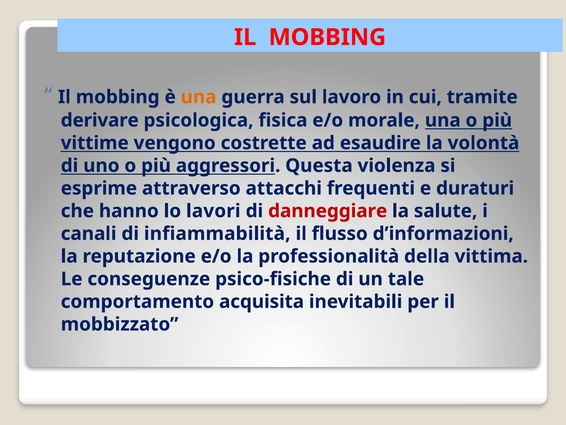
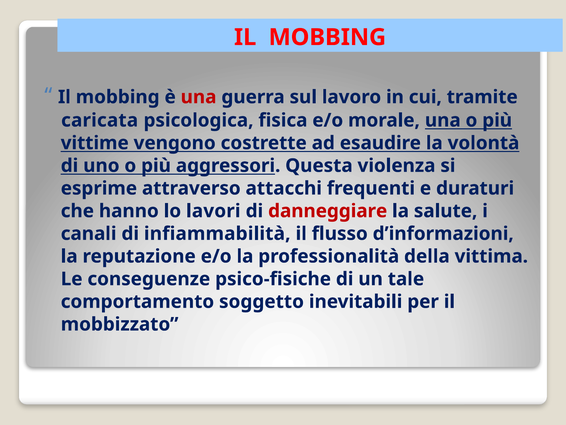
una colour: orange -> red (199, 97)
derivare: derivare -> caricata (100, 120)
acquisita: acquisita -> soggetto (261, 301)
